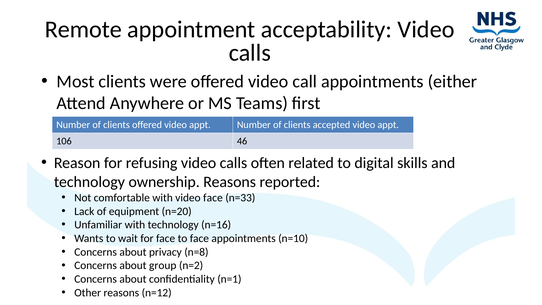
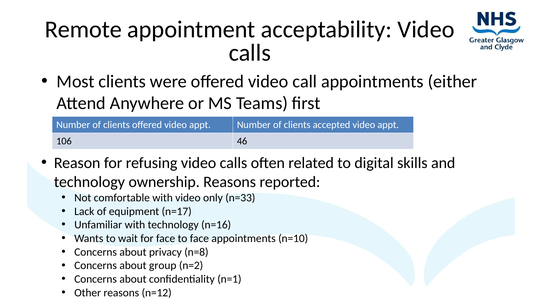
video face: face -> only (213, 198)
n=20: n=20 -> n=17 (177, 211)
